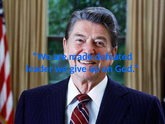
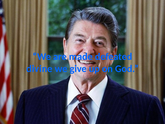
leader: leader -> divine (39, 69)
